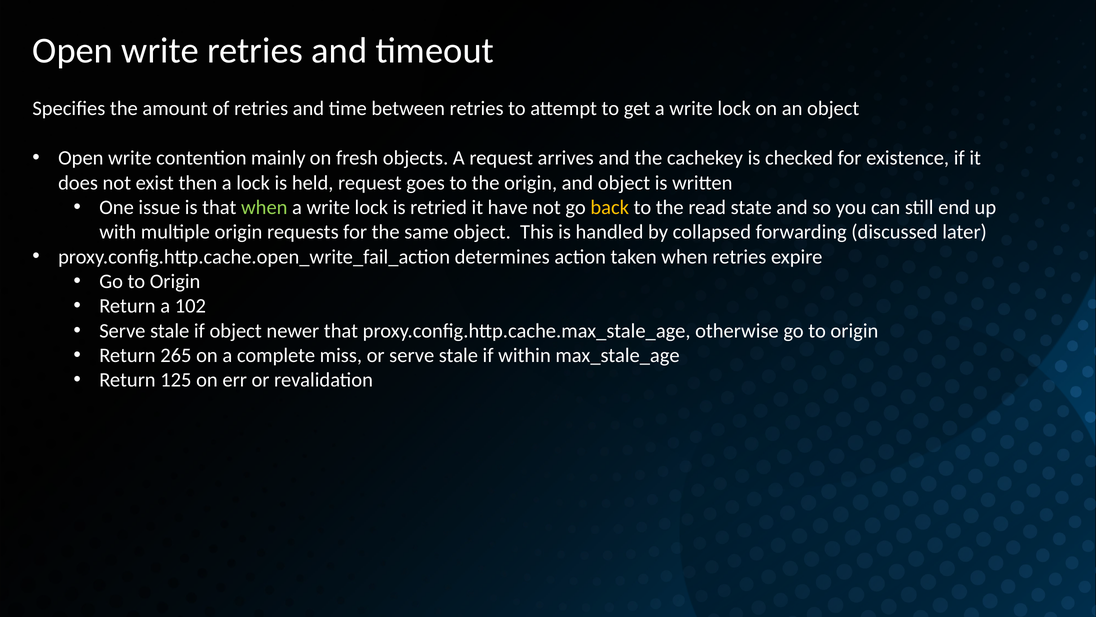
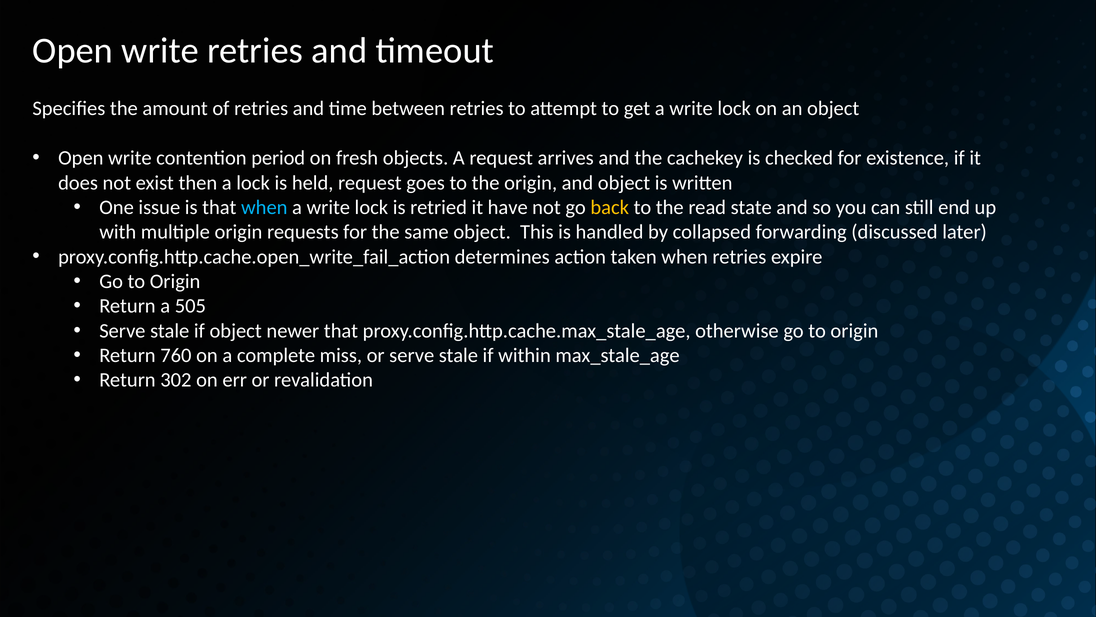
mainly: mainly -> period (278, 158)
when colour: light green -> light blue (264, 207)
102: 102 -> 505 (190, 306)
265: 265 -> 760 (176, 355)
125: 125 -> 302 (176, 380)
